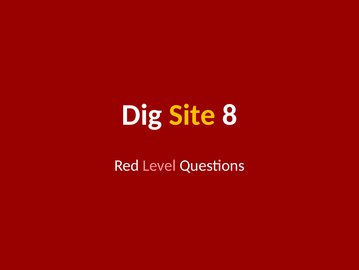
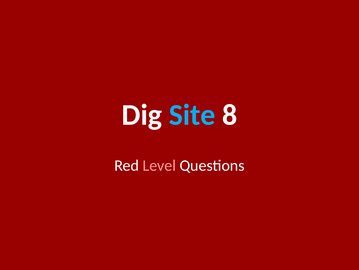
Site colour: yellow -> light blue (192, 115)
